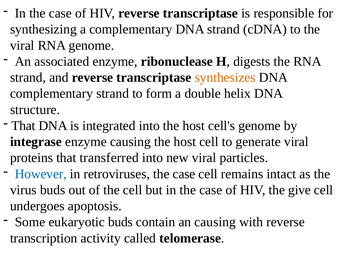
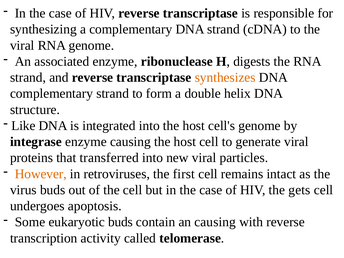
That: That -> Like (23, 126)
However colour: blue -> orange (41, 174)
retroviruses the case: case -> first (184, 174)
give: give -> gets (299, 190)
